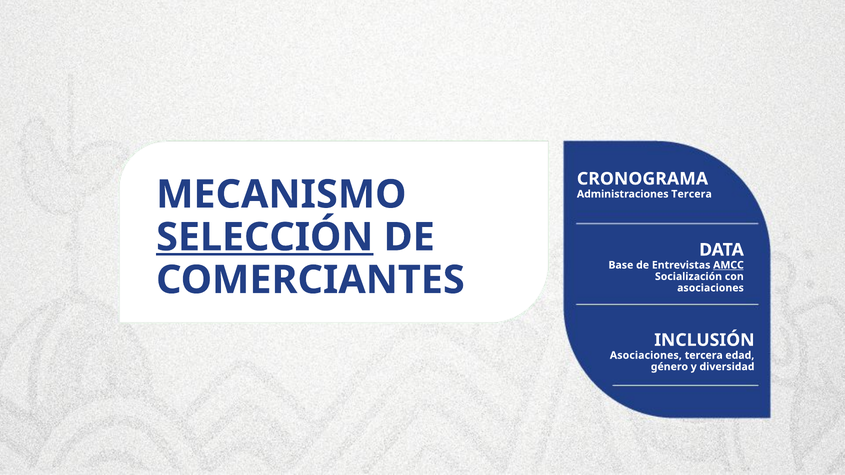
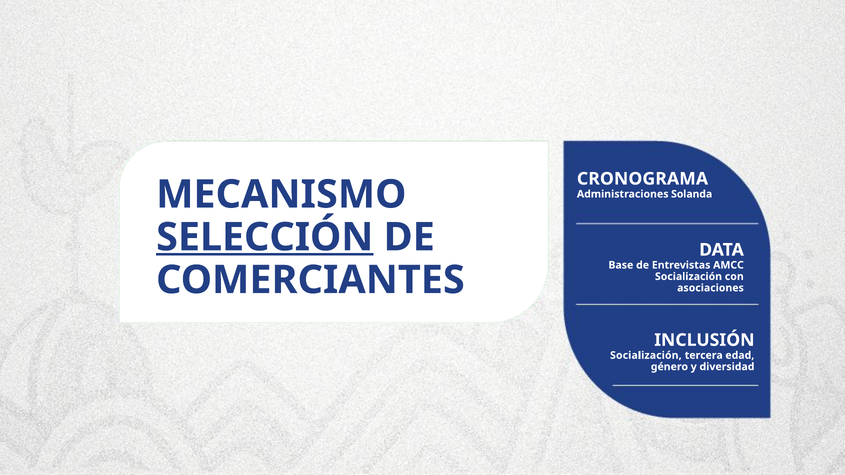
Administraciones Tercera: Tercera -> Solanda (692, 194)
AMCC underline: present -> none (728, 265)
Asociaciones: Asociaciones -> Socialización (646, 356)
